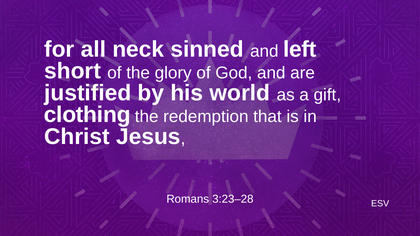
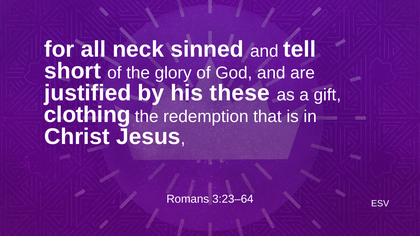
left: left -> tell (300, 49)
world: world -> these (240, 93)
3:23–28: 3:23–28 -> 3:23–64 (233, 199)
